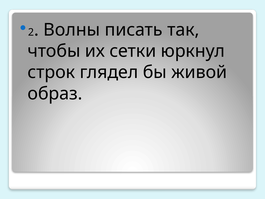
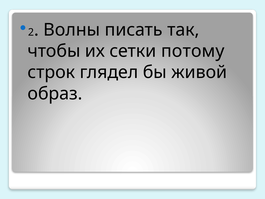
юркнул: юркнул -> потому (193, 51)
